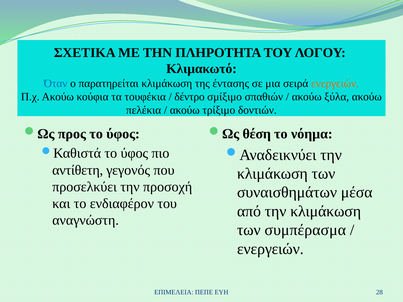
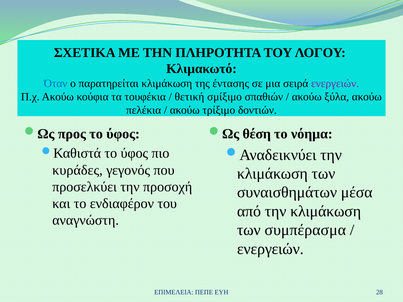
ενεργειών colour: orange -> purple (335, 83)
δέντρο: δέντρο -> θετική (189, 97)
αντίθετη: αντίθετη -> κυράδες (78, 170)
